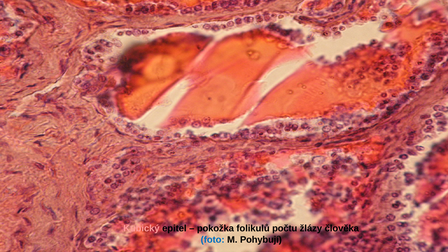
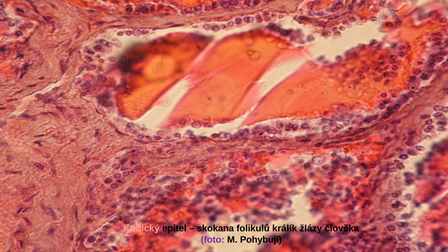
pokožka: pokožka -> skokana (215, 229)
počtu: počtu -> králík (285, 229)
foto colour: blue -> purple (213, 240)
